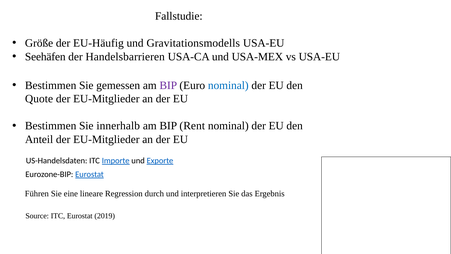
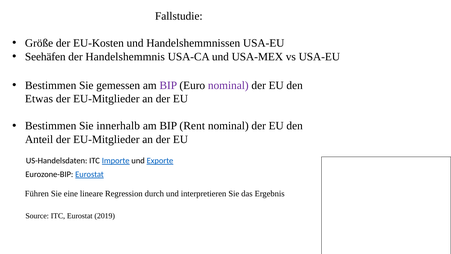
EU-Häufig: EU-Häufig -> EU-Kosten (98, 43)
Gravitationsmodells: Gravitationsmodells -> Handelshemmnissen (193, 43)
Handelsbarrieren: Handelsbarrieren -> Handelshemmnis (125, 57)
nominal colour: blue -> purple (228, 85)
Quote: Quote -> Etwas (39, 99)
